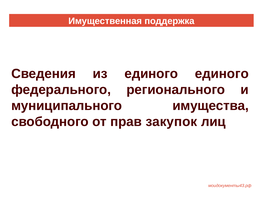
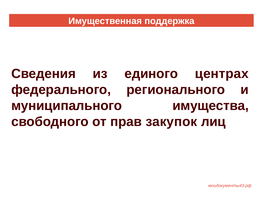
единого единого: единого -> центрах (222, 73)
